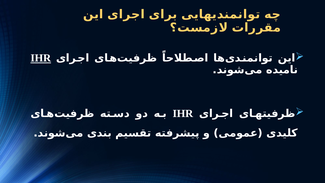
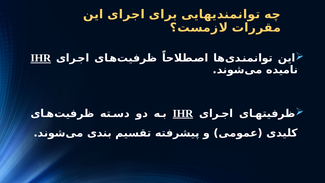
IHR underline: none -> present (183, 113)
